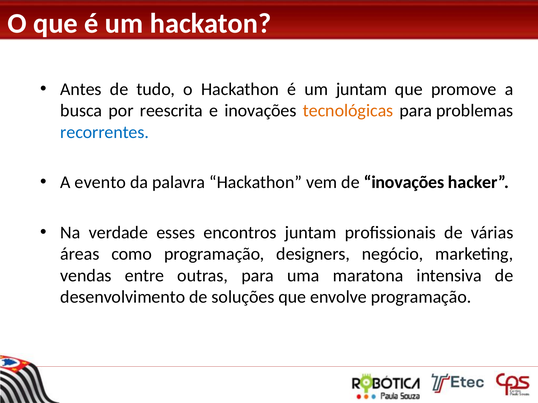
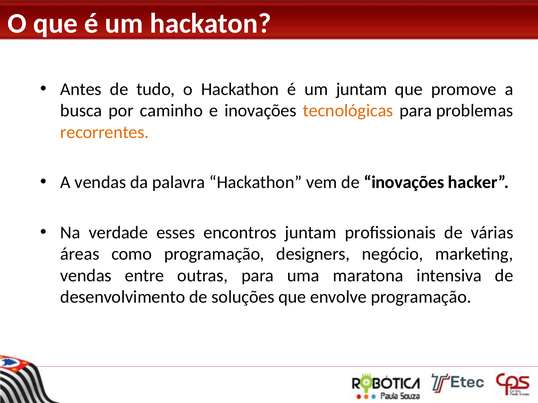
reescrita: reescrita -> caminho (171, 111)
recorrentes colour: blue -> orange (105, 132)
A evento: evento -> vendas (100, 183)
